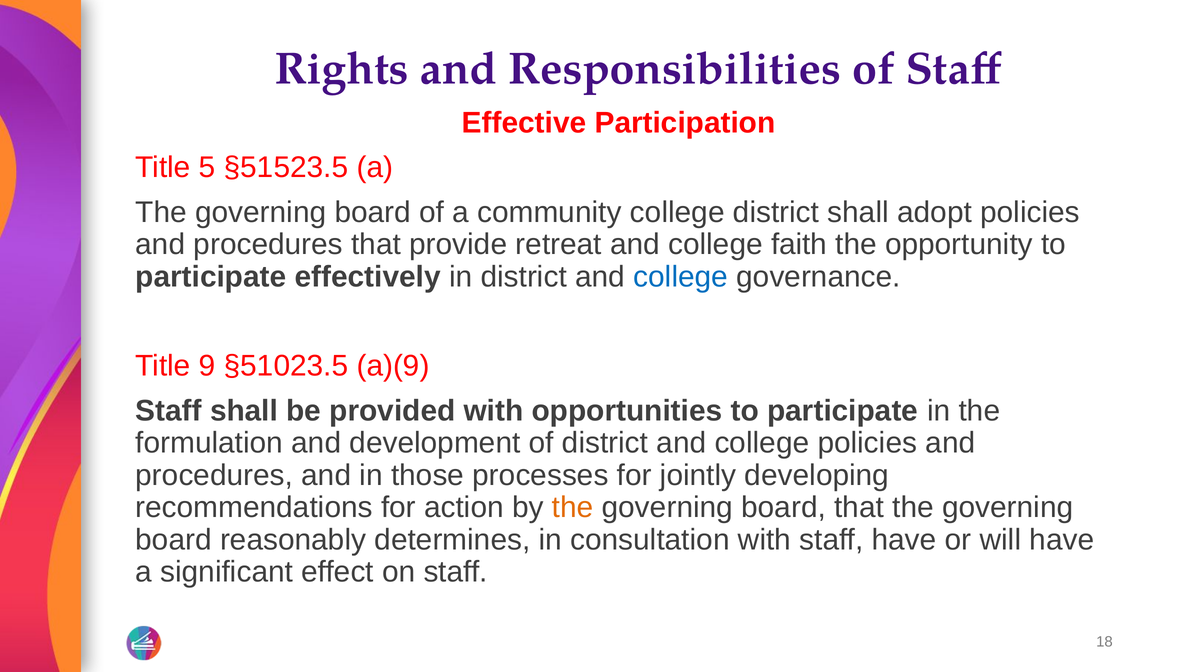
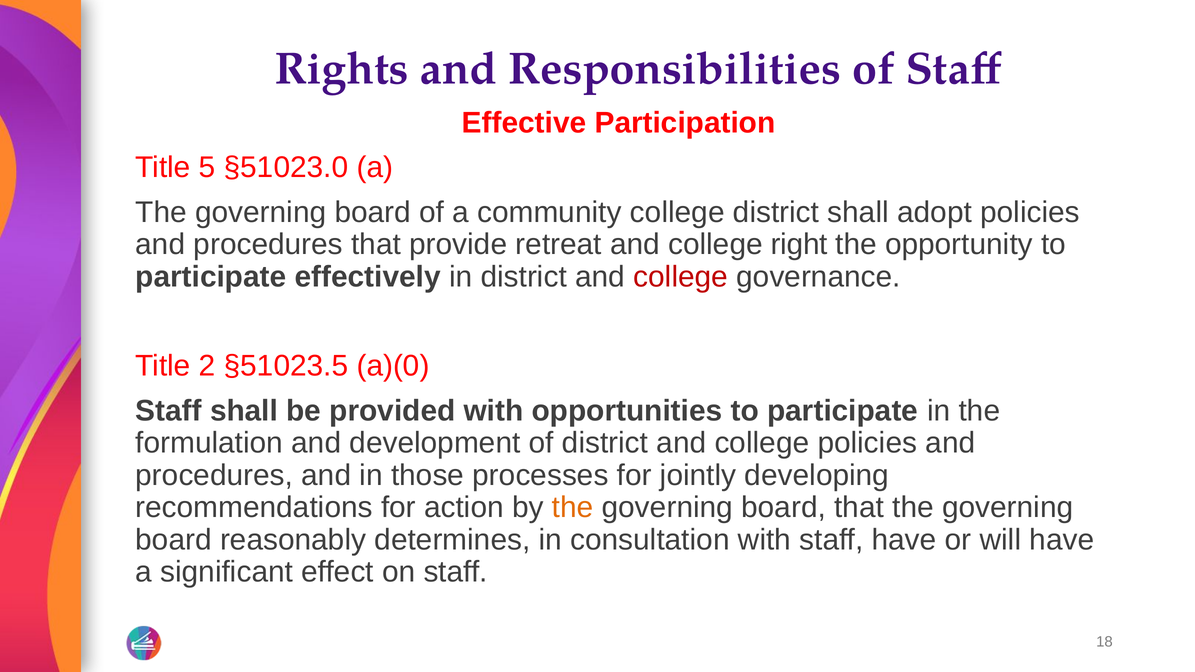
§51523.5: §51523.5 -> §51023.0 (286, 168)
faith: faith -> right (799, 245)
college colour: blue -> red (681, 277)
9: 9 -> 2 (207, 366)
a)(9: a)(9 -> a)(0 (393, 366)
